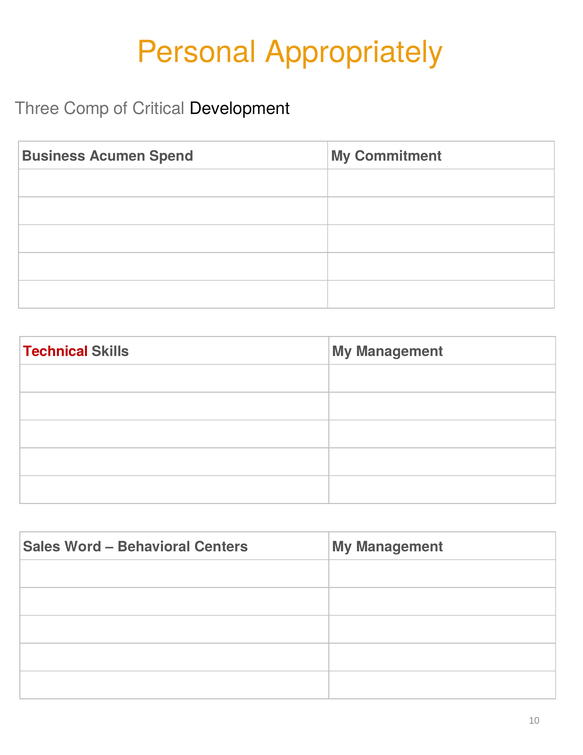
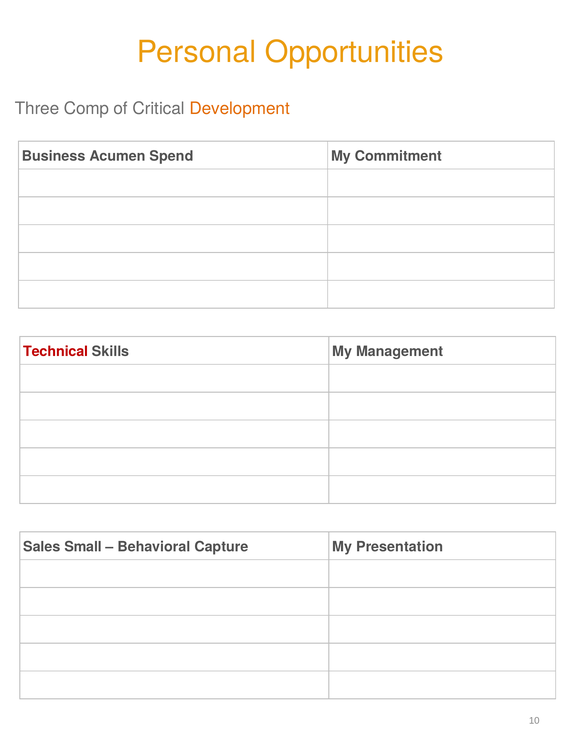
Appropriately: Appropriately -> Opportunities (354, 52)
Development colour: black -> orange (240, 108)
Word: Word -> Small (83, 546)
Centers: Centers -> Capture (221, 546)
Management: Management -> Presentation (400, 546)
